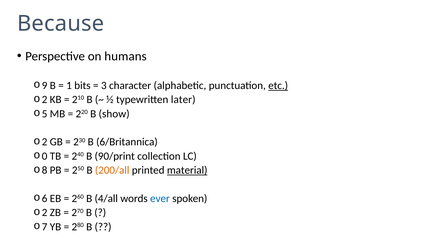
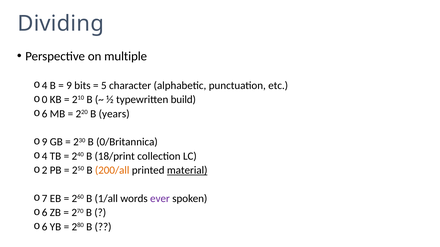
Because: Because -> Dividing (61, 24)
humans: humans -> multiple (126, 56)
9: 9 -> 4 (45, 86)
1: 1 -> 9 (69, 86)
3: 3 -> 5 (104, 86)
etc underline: present -> none (278, 86)
2: 2 -> 0 (45, 100)
later: later -> build (183, 100)
5: 5 -> 6 (45, 114)
show: show -> years (114, 114)
2: 2 -> 9 (45, 142)
6/Britannica: 6/Britannica -> 0/Britannica (127, 142)
0: 0 -> 4 (45, 156)
90/print: 90/print -> 18/print (115, 156)
8: 8 -> 2 (45, 171)
6: 6 -> 7 (45, 199)
4/all: 4/all -> 1/all (106, 199)
ever colour: blue -> purple (160, 199)
2: 2 -> 6 (45, 213)
7: 7 -> 6 (45, 227)
